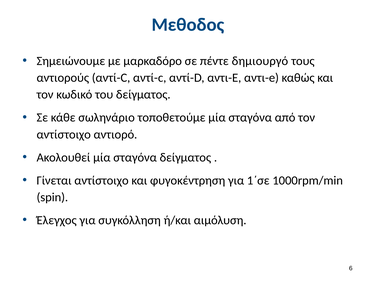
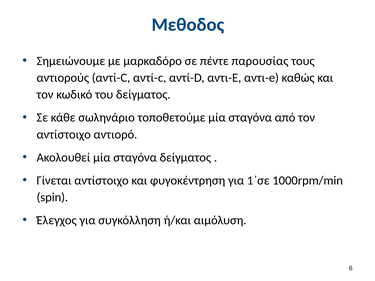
δημιουργό: δημιουργό -> παρουσίας (260, 61)
